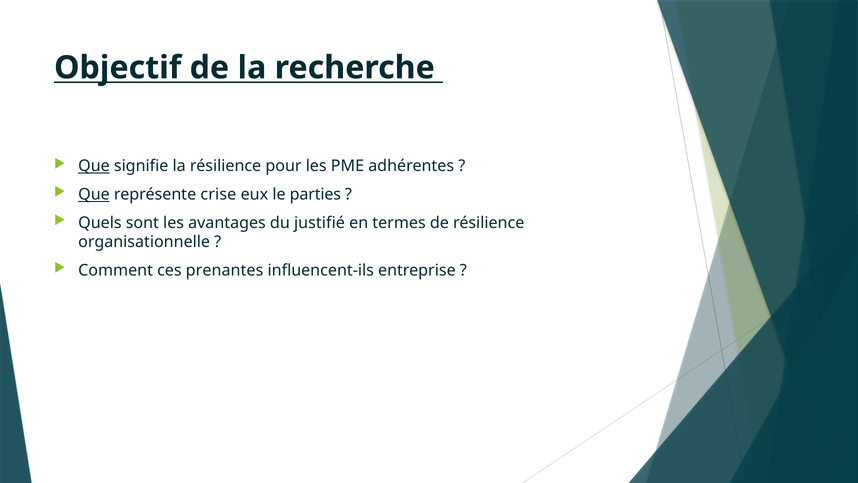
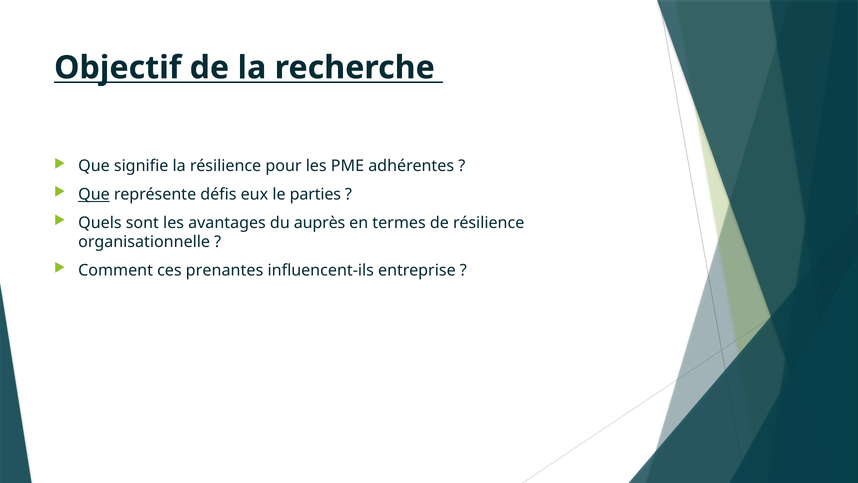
Que underline: present -> none (94, 166)
crise: crise -> défis (218, 194)
justifié: justifié -> auprès (320, 223)
